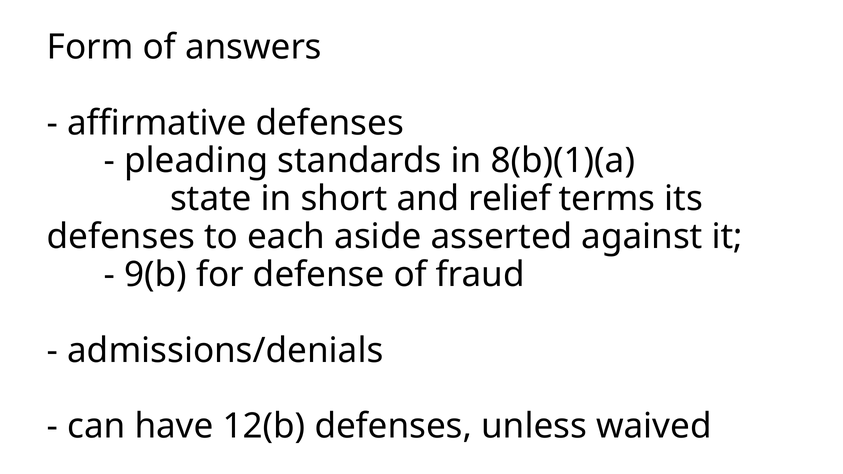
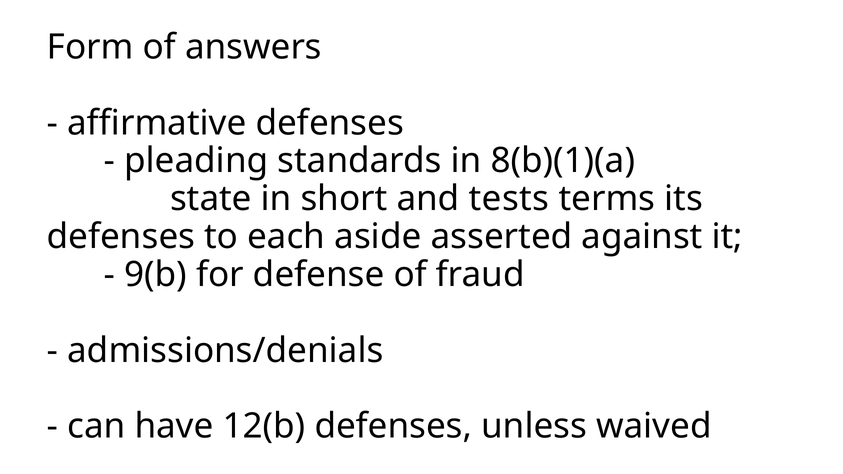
relief: relief -> tests (509, 199)
